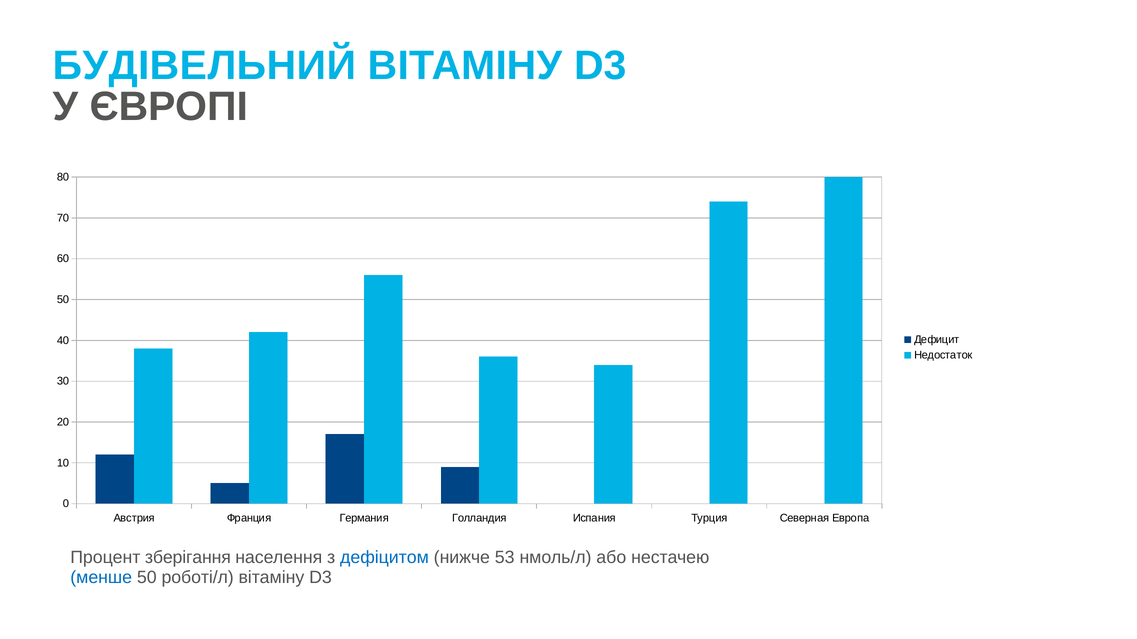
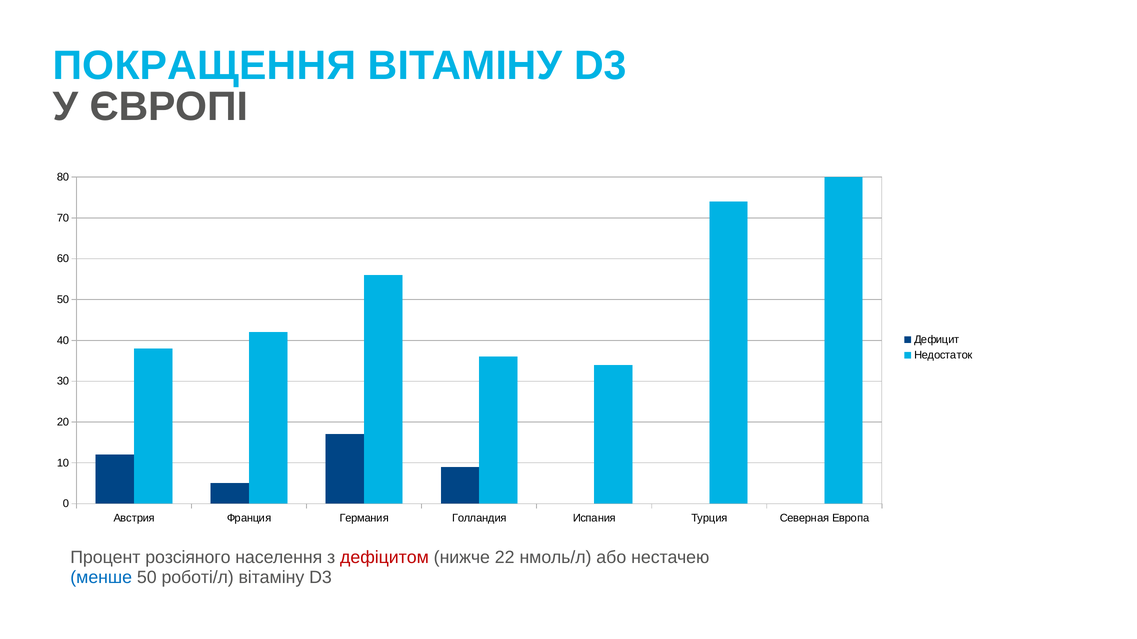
БУДІВЕЛЬНИЙ: БУДІВЕЛЬНИЙ -> ПОКРАЩЕННЯ (204, 66)
зберігання: зберігання -> розсіяного (188, 558)
дефіцитом colour: blue -> red (384, 558)
53: 53 -> 22 (505, 558)
